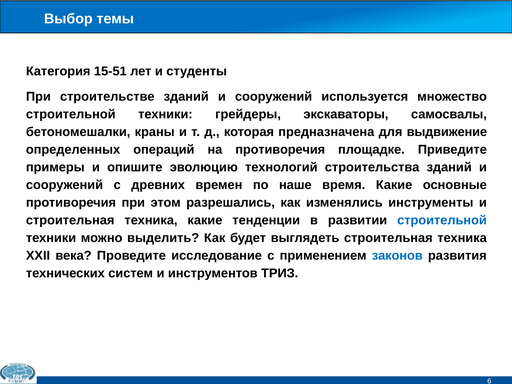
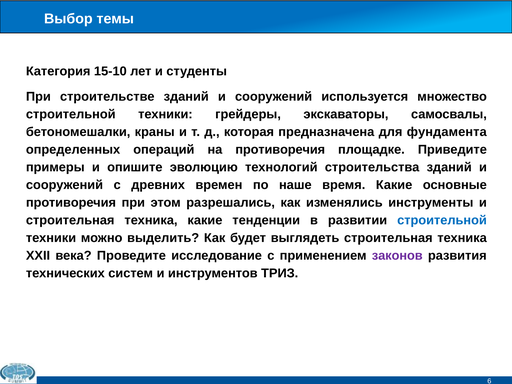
15-51: 15-51 -> 15-10 (110, 71)
выдвижение: выдвижение -> фундамента (447, 132)
законов colour: blue -> purple (397, 256)
